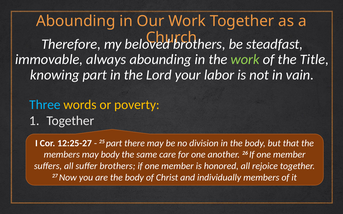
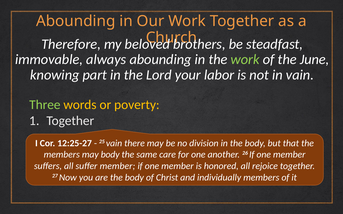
Title: Title -> June (314, 60)
Three colour: light blue -> light green (45, 105)
25 part: part -> vain (114, 143)
suffer brothers: brothers -> member (117, 166)
